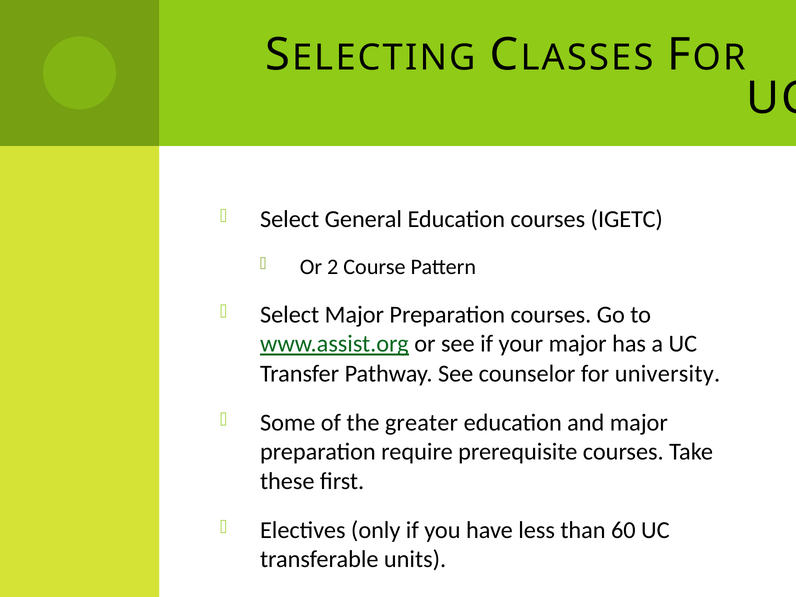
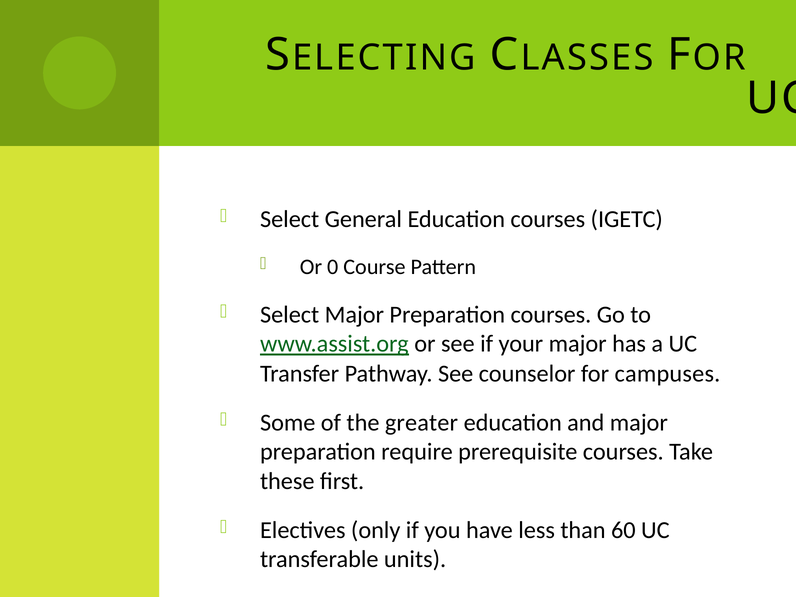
2: 2 -> 0 (333, 267)
university: university -> campuses (667, 374)
